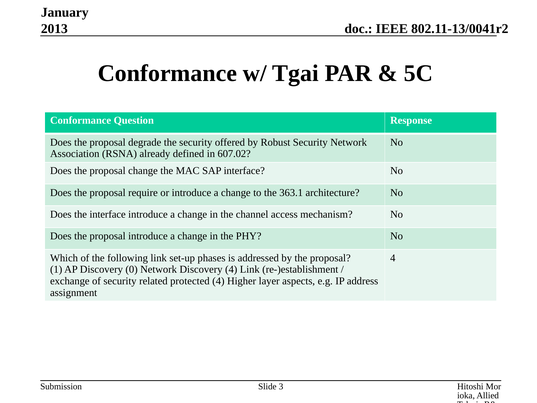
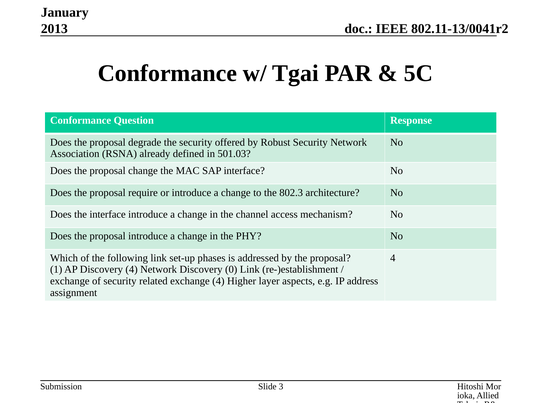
607.02: 607.02 -> 501.03 (234, 154)
363.1: 363.1 -> 802.3 (291, 192)
Discovery 0: 0 -> 4 (132, 269)
Discovery 4: 4 -> 0 (231, 269)
related protected: protected -> exchange (190, 281)
